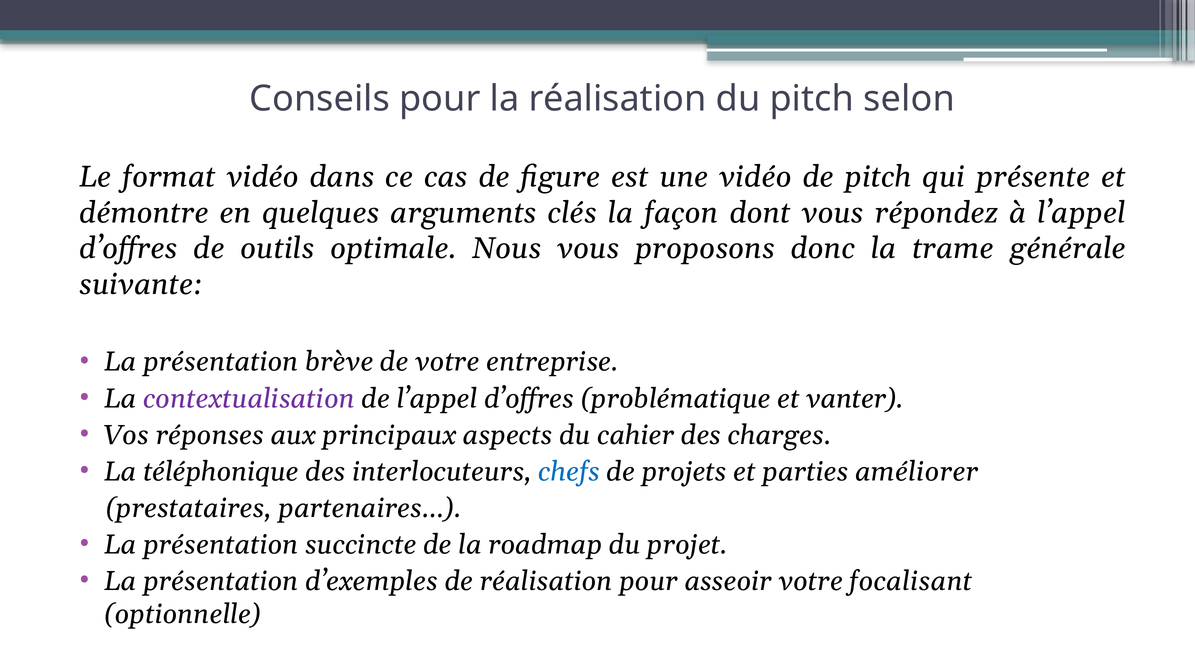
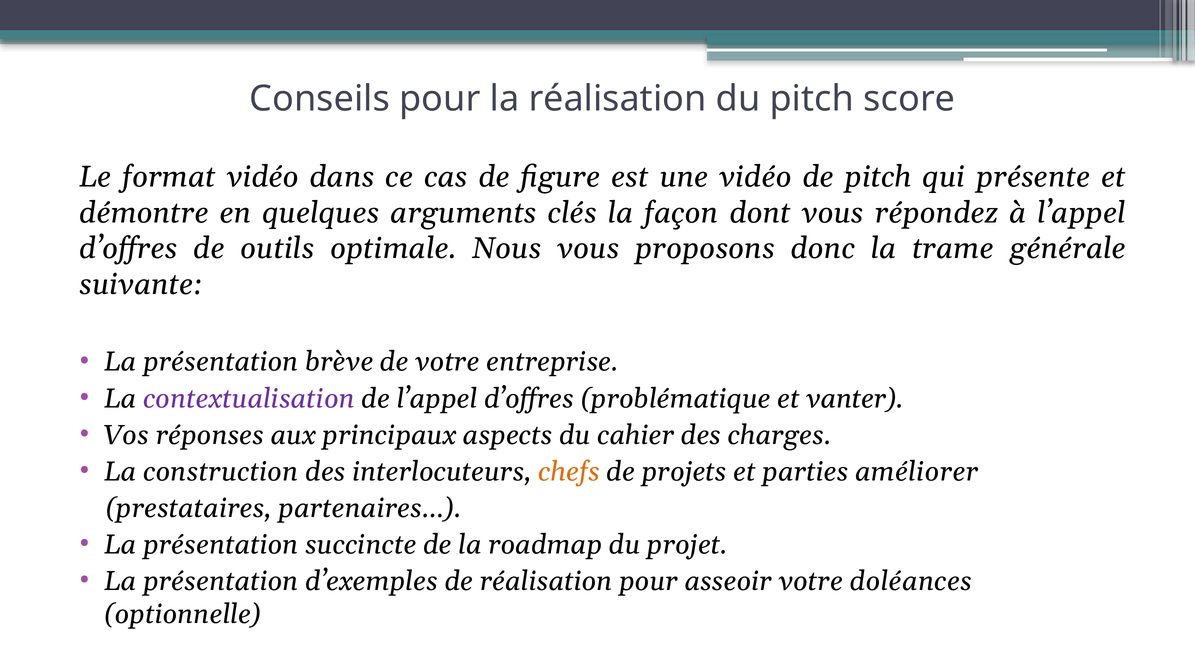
selon: selon -> score (909, 99)
téléphonique: téléphonique -> construction (221, 472)
chefs colour: blue -> orange (569, 472)
focalisant: focalisant -> doléances (911, 581)
